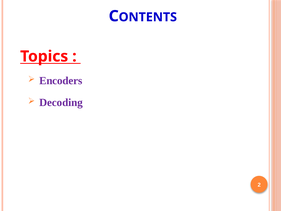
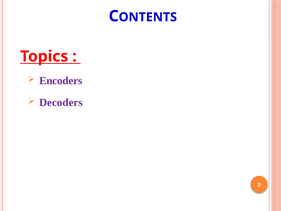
Decoding: Decoding -> Decoders (61, 102)
